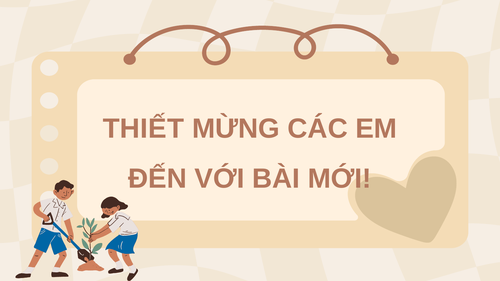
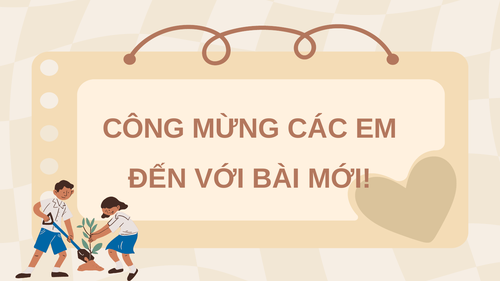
THIẾT: THIẾT -> CÔNG (144, 129)
